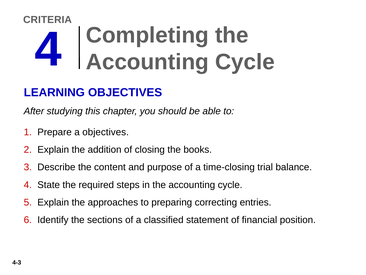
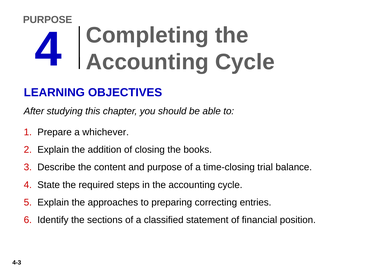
CRITERIA: CRITERIA -> PURPOSE (48, 20)
a objectives: objectives -> whichever (106, 132)
